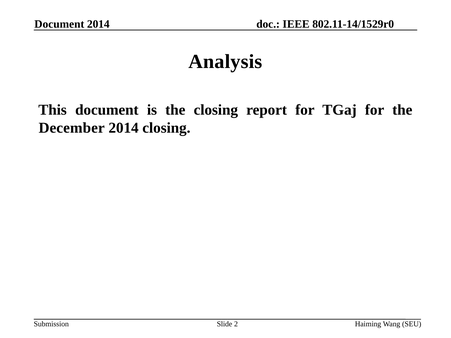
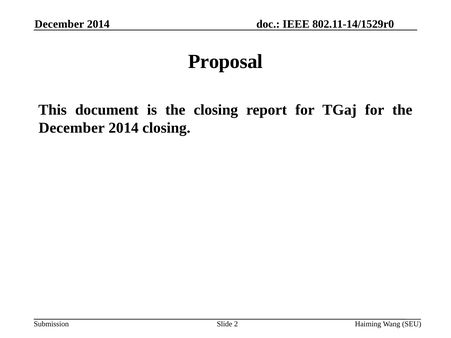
Document: Document -> December (59, 24)
Analysis: Analysis -> Proposal (226, 62)
